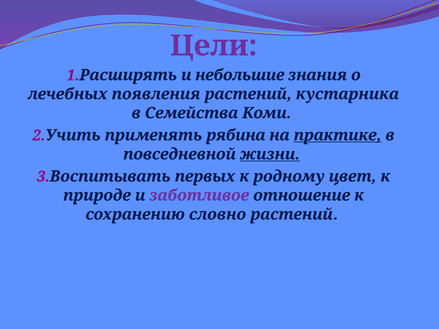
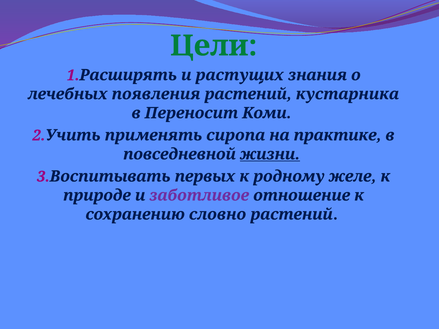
Цели colour: purple -> green (214, 46)
небольшие: небольшие -> растущих (240, 75)
Семейства: Семейства -> Переносит (191, 113)
рябина: рябина -> сиропа (236, 135)
практике underline: present -> none (338, 135)
цвет: цвет -> желе (353, 176)
